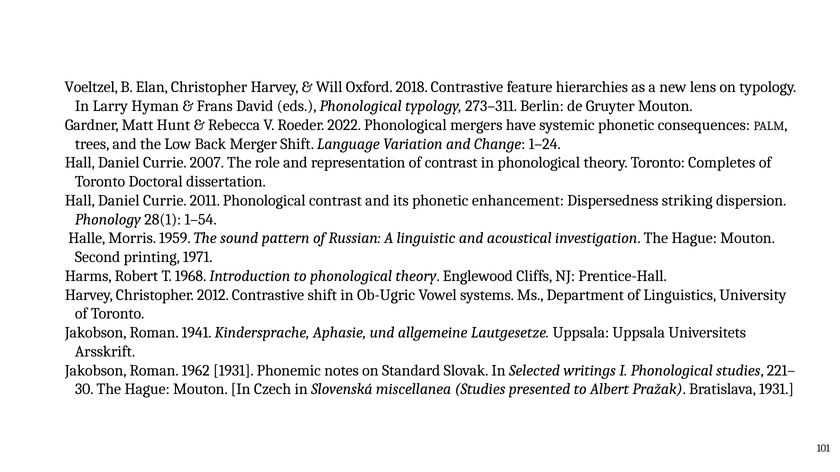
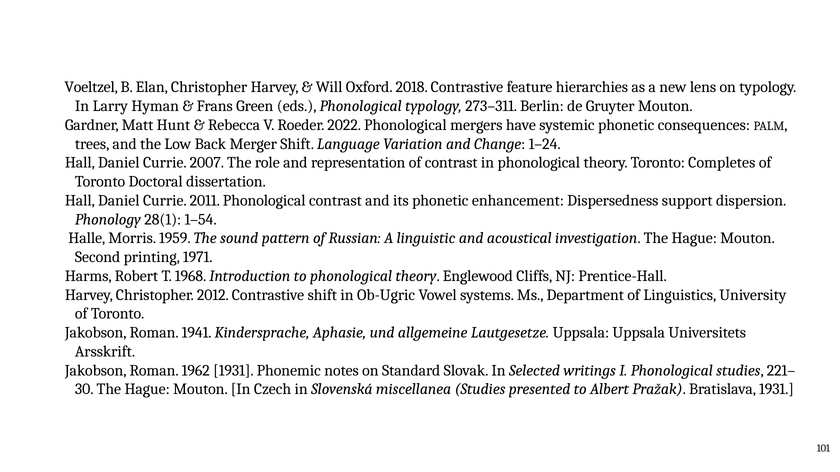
David: David -> Green (255, 106)
striking: striking -> support (687, 201)
